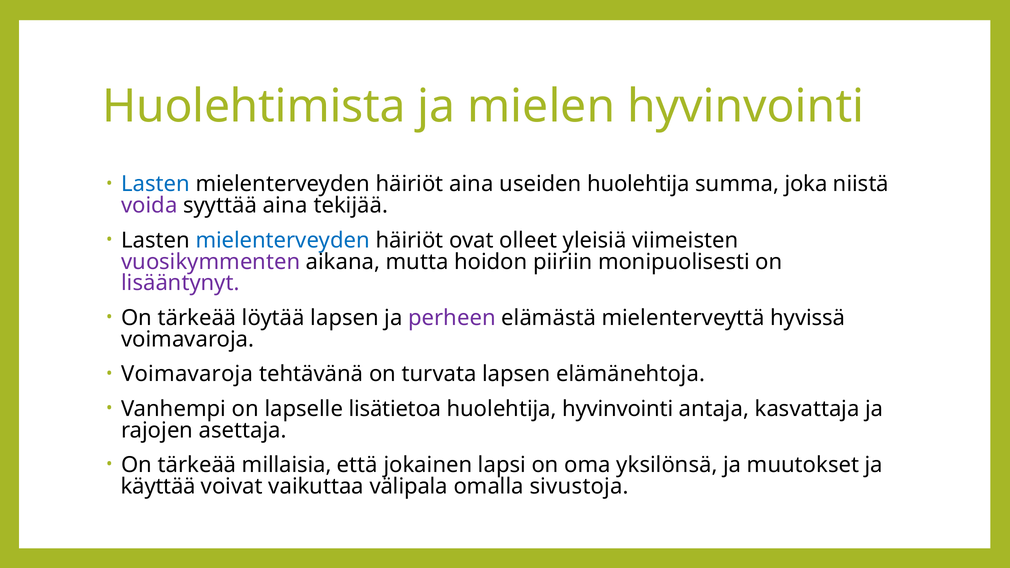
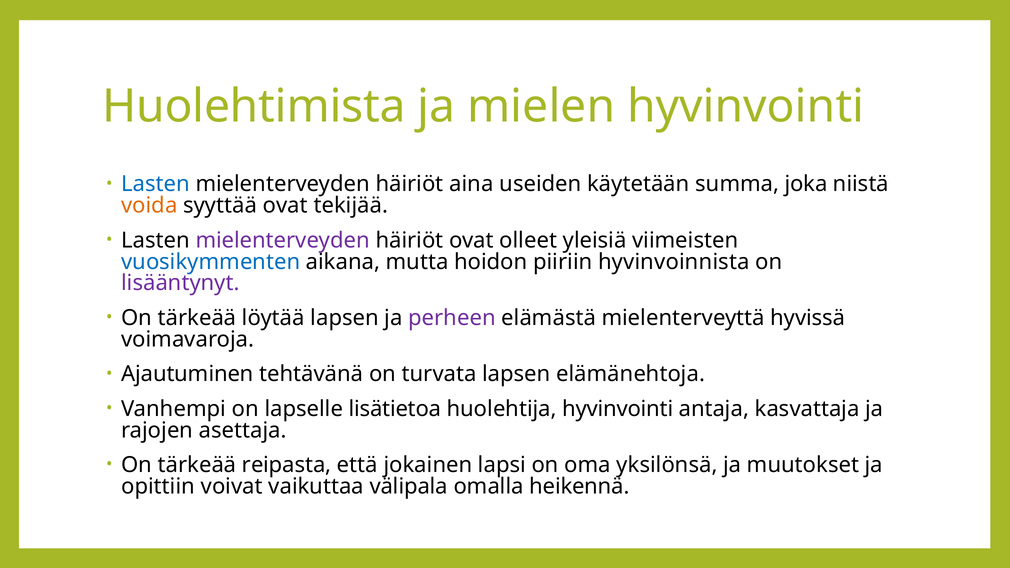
useiden huolehtija: huolehtija -> käytetään (638, 184)
voida colour: purple -> orange (149, 206)
syyttää aina: aina -> ovat (285, 206)
mielenterveyden colour: blue -> purple (283, 240)
vuosikymmenten colour: purple -> blue (211, 262)
monipuolisesti: monipuolisesti -> hyvinvoinnista (674, 262)
Voimavaroja: Voimavaroja -> Ajautuminen (187, 374)
millaisia: millaisia -> reipasta (287, 465)
käyttää: käyttää -> opittiin (158, 487)
sivustoja: sivustoja -> heikennä (579, 487)
